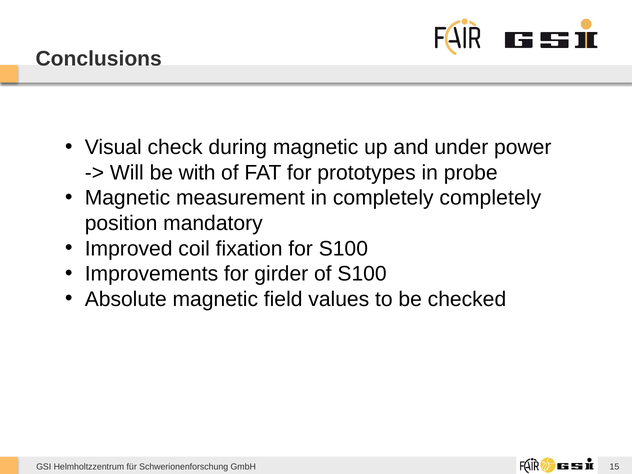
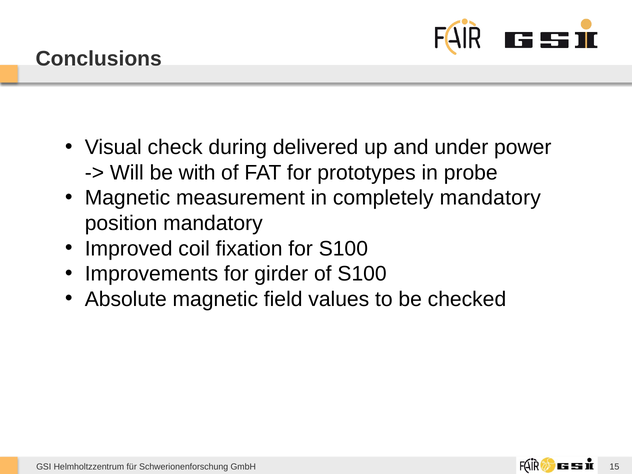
during magnetic: magnetic -> delivered (316, 147)
completely completely: completely -> mandatory (490, 198)
